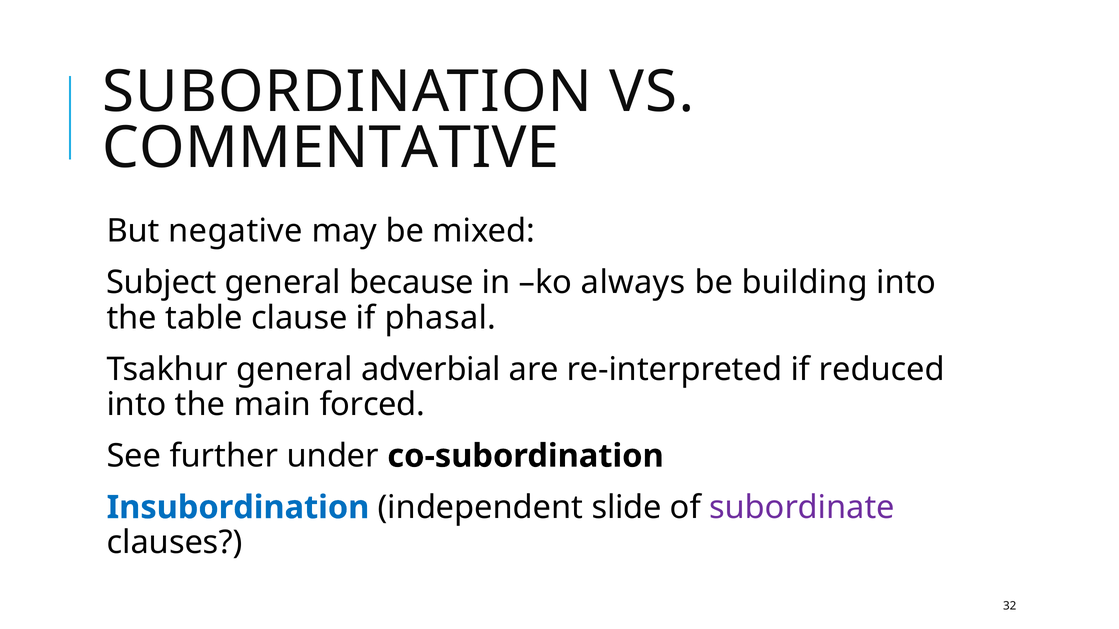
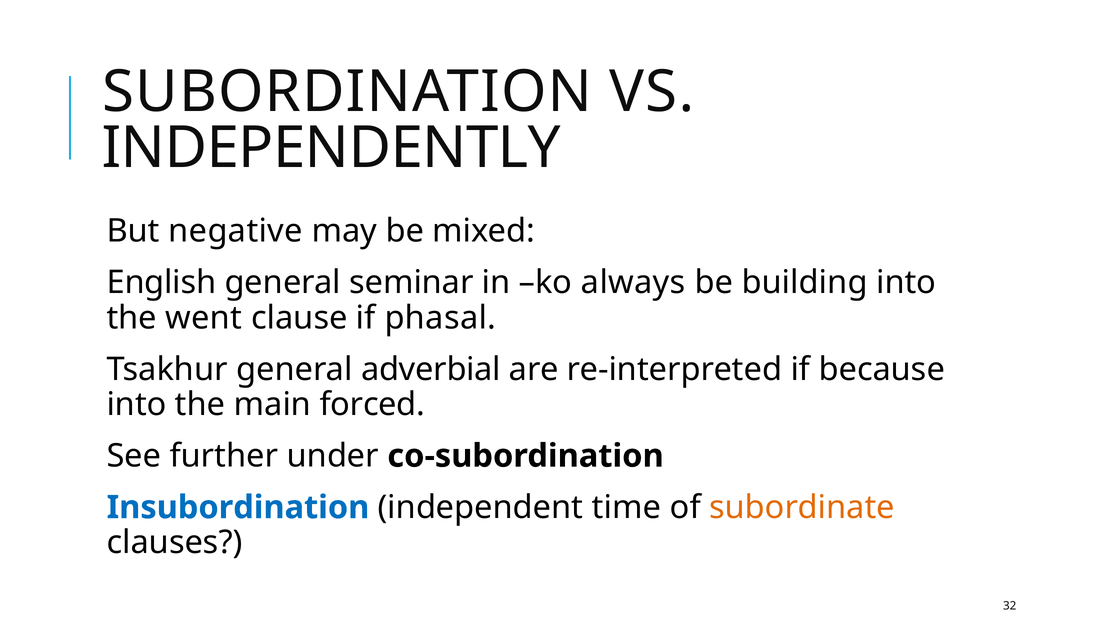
COMMENTATIVE: COMMENTATIVE -> INDEPENDENTLY (331, 148)
Subject: Subject -> English (161, 283)
because: because -> seminar (411, 283)
table: table -> went (204, 318)
reduced: reduced -> because (882, 370)
slide: slide -> time (627, 508)
subordinate colour: purple -> orange (802, 508)
